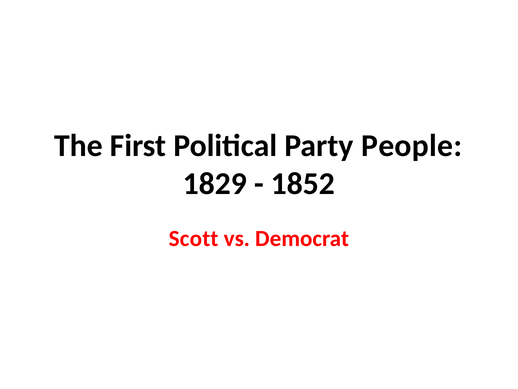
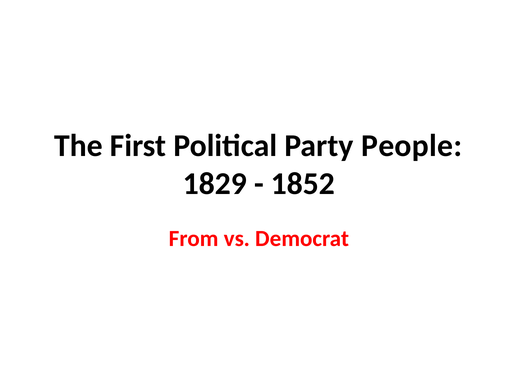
Scott: Scott -> From (194, 238)
